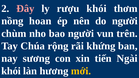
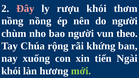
nồng hoan: hoan -> nồng (40, 21)
trên: trên -> theo (127, 34)
sương: sương -> xuống (36, 59)
mới colour: yellow -> light green (81, 71)
